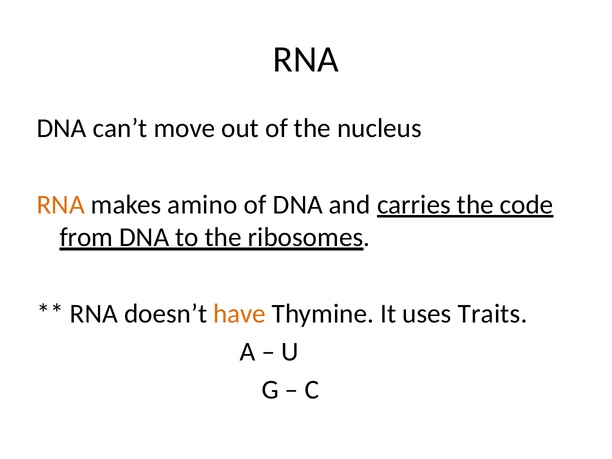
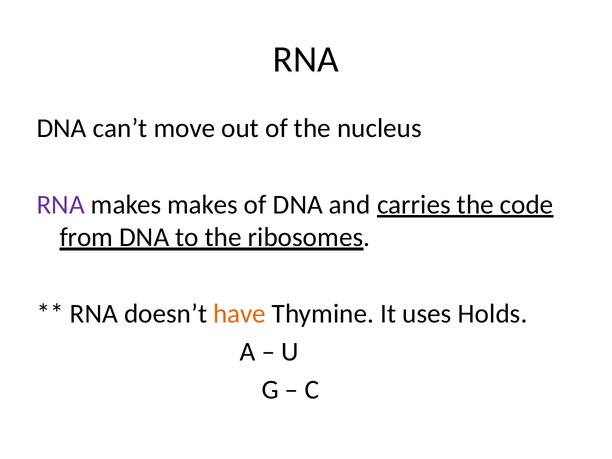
RNA colour: orange -> purple (61, 205)
makes amino: amino -> makes (203, 205)
Traits: Traits -> Holds (493, 314)
